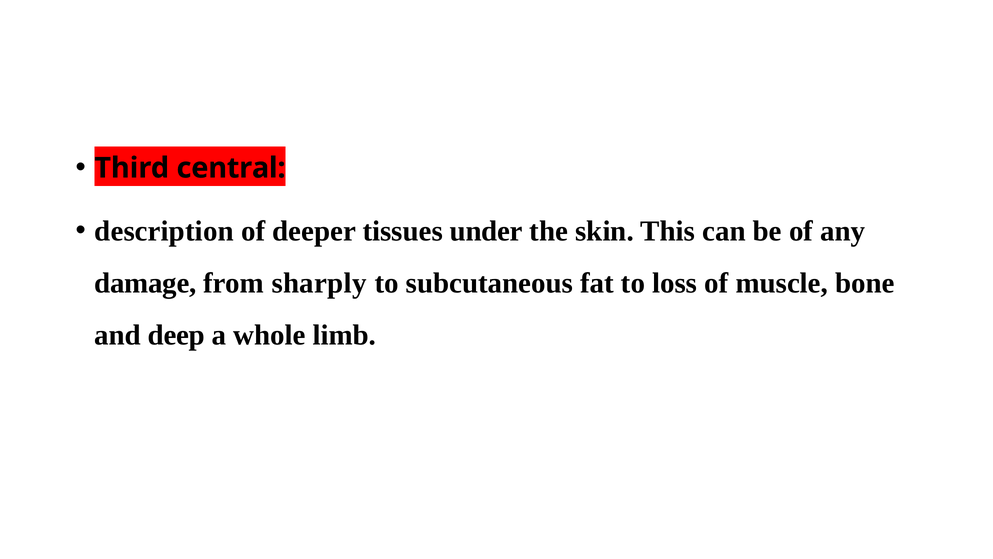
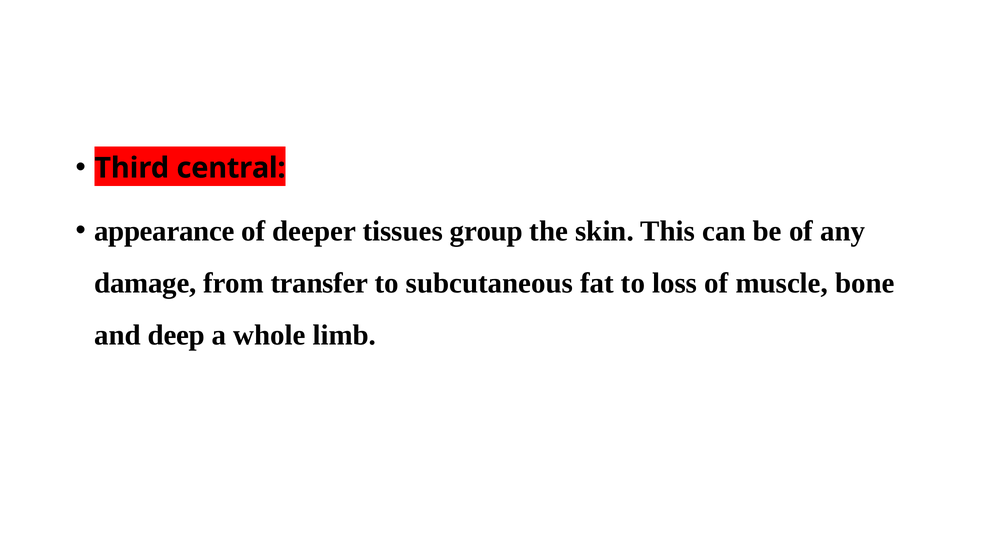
description: description -> appearance (164, 231)
under: under -> group (486, 231)
sharply: sharply -> transfer (319, 283)
